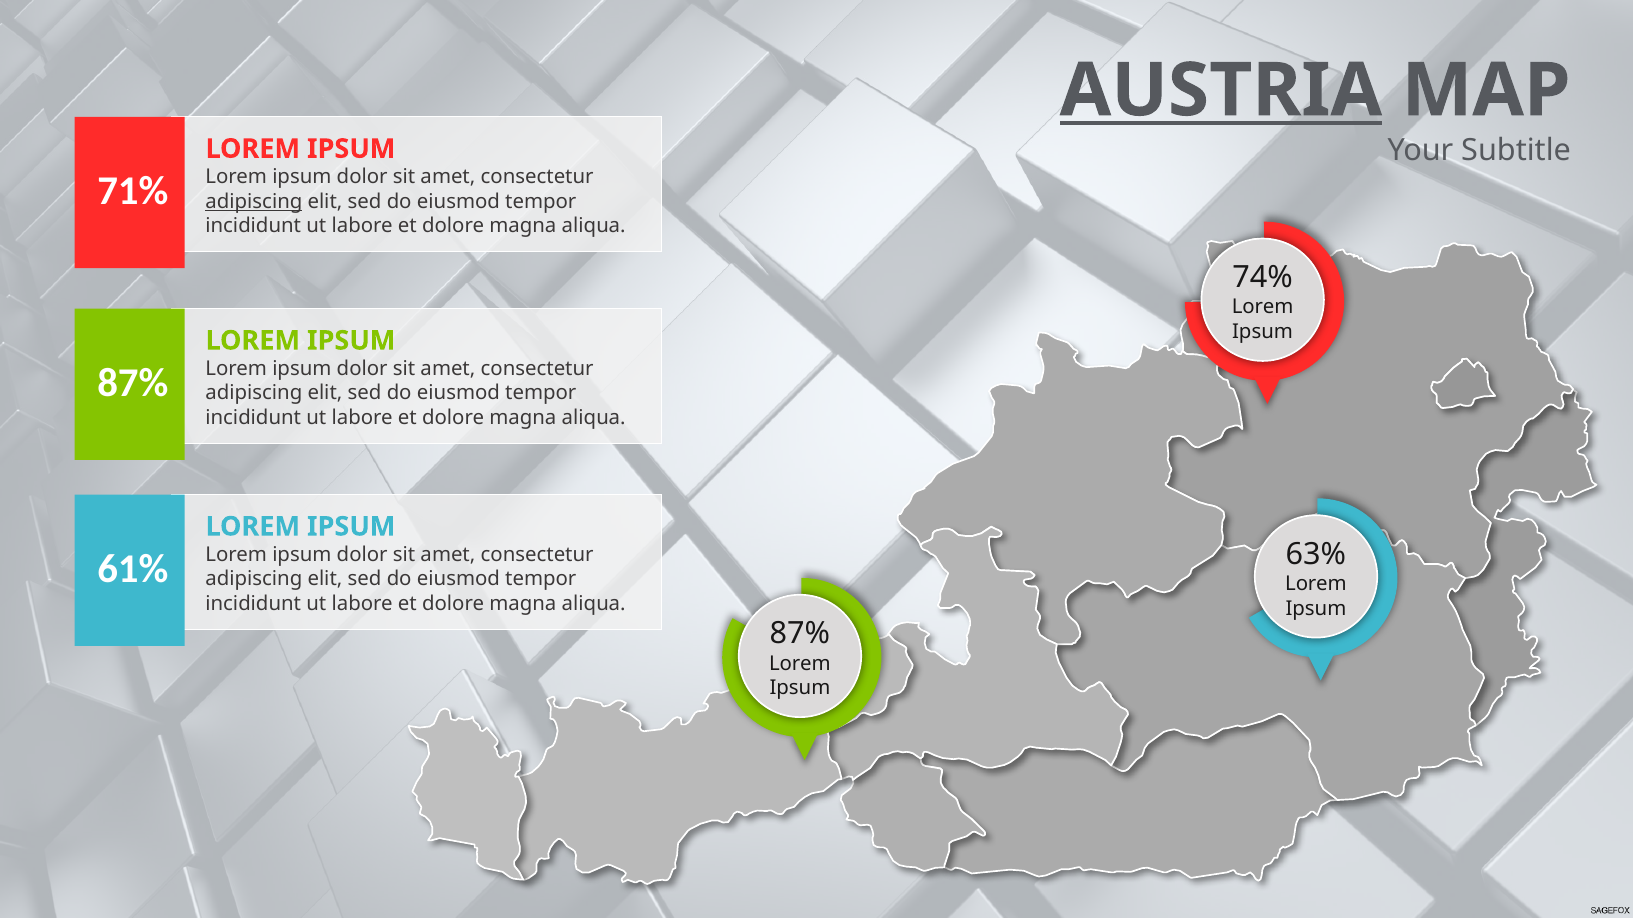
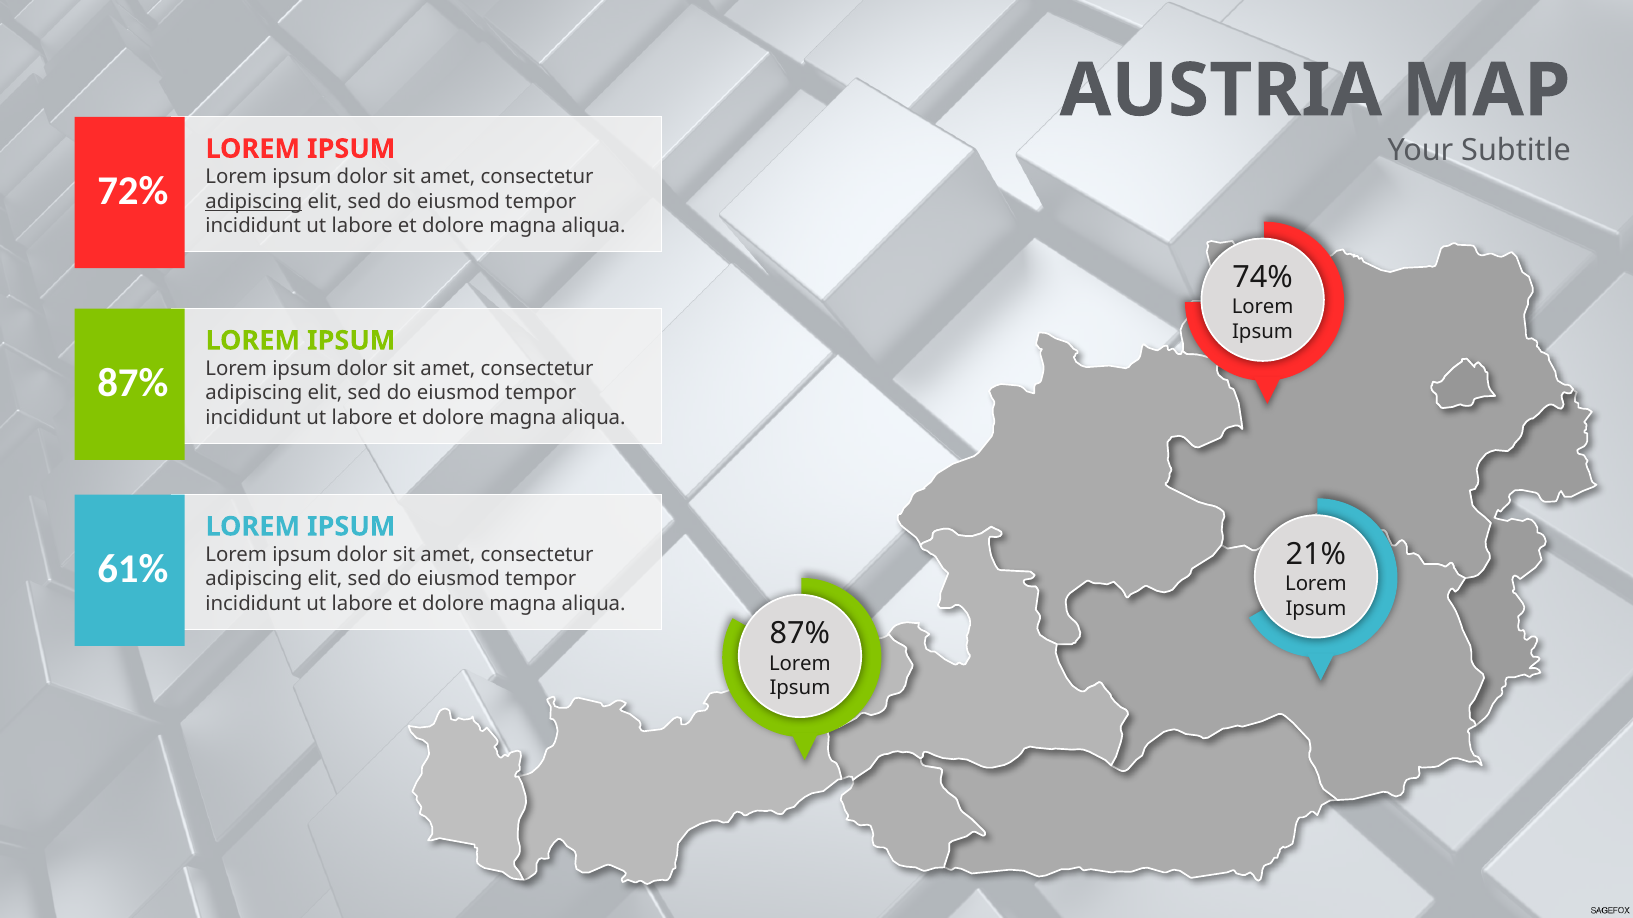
AUSTRIA underline: present -> none (1221, 91)
71%: 71% -> 72% (133, 191)
63%: 63% -> 21% (1316, 554)
